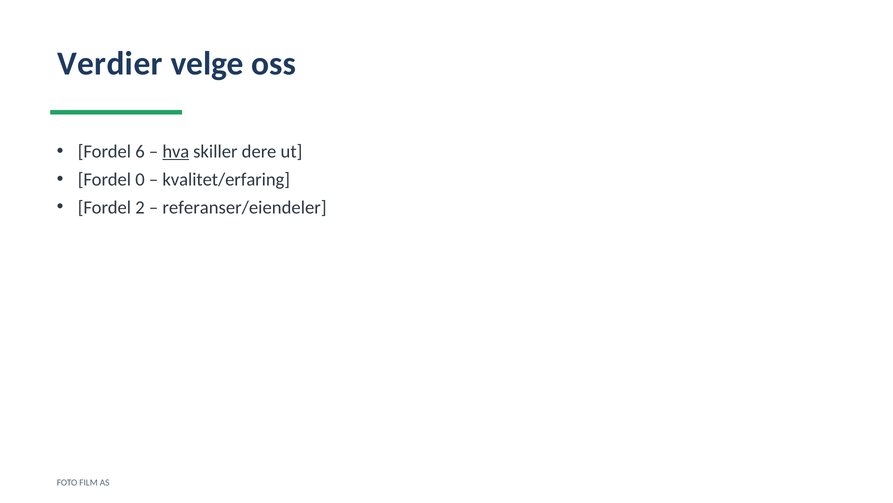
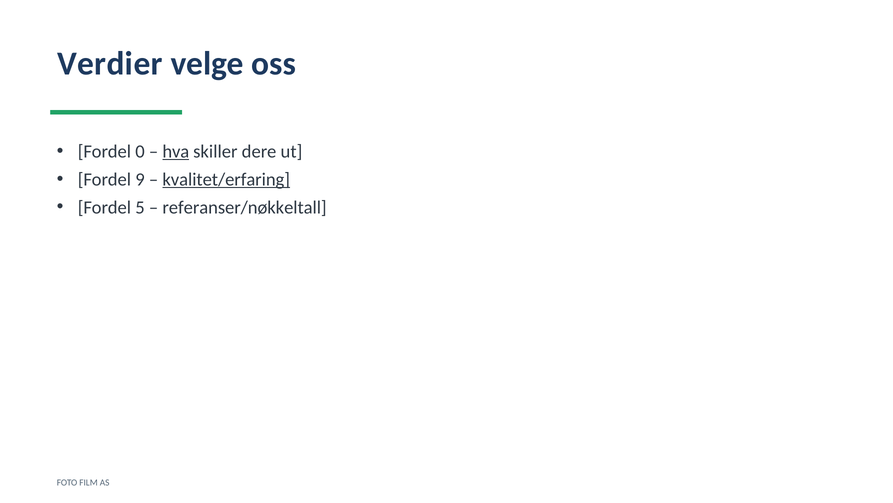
6: 6 -> 0 (140, 151)
0: 0 -> 9 (140, 179)
kvalitet/erfaring underline: none -> present (226, 179)
2: 2 -> 5 (140, 207)
referanser/eiendeler: referanser/eiendeler -> referanser/nøkkeltall (245, 207)
